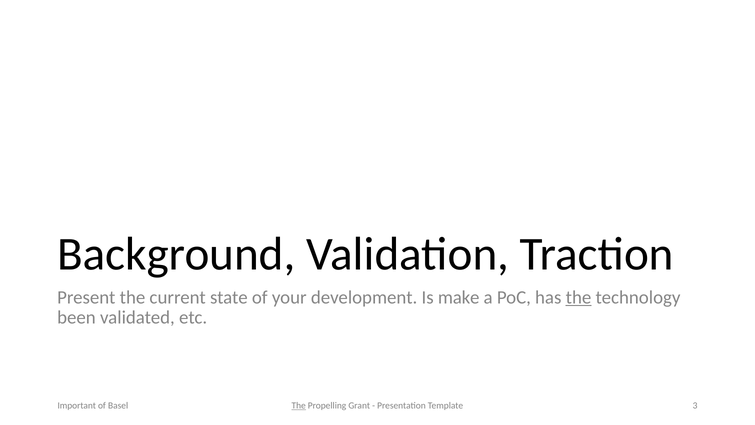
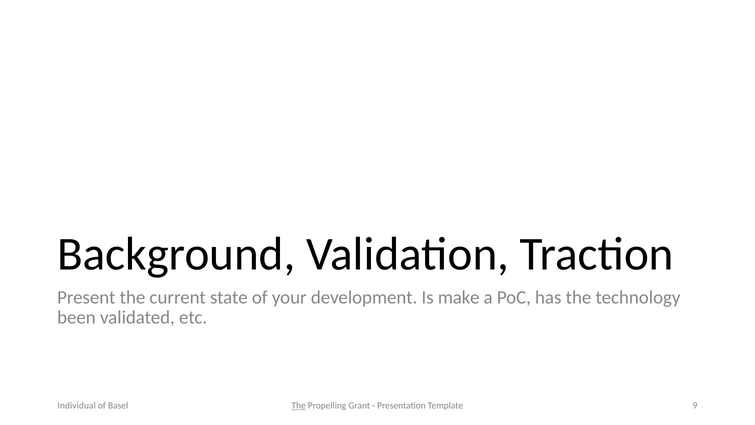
the underline: present -> none (579, 297)
Important: Important -> Individual (77, 406)
3: 3 -> 9 (695, 405)
